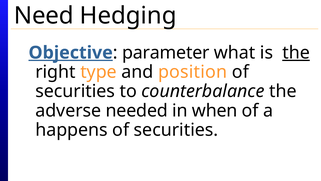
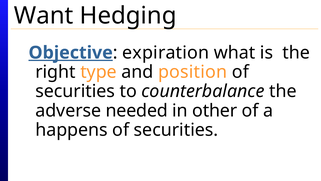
Need: Need -> Want (44, 16)
parameter: parameter -> expiration (166, 53)
the underline: present -> none (296, 53)
when: when -> other (215, 110)
